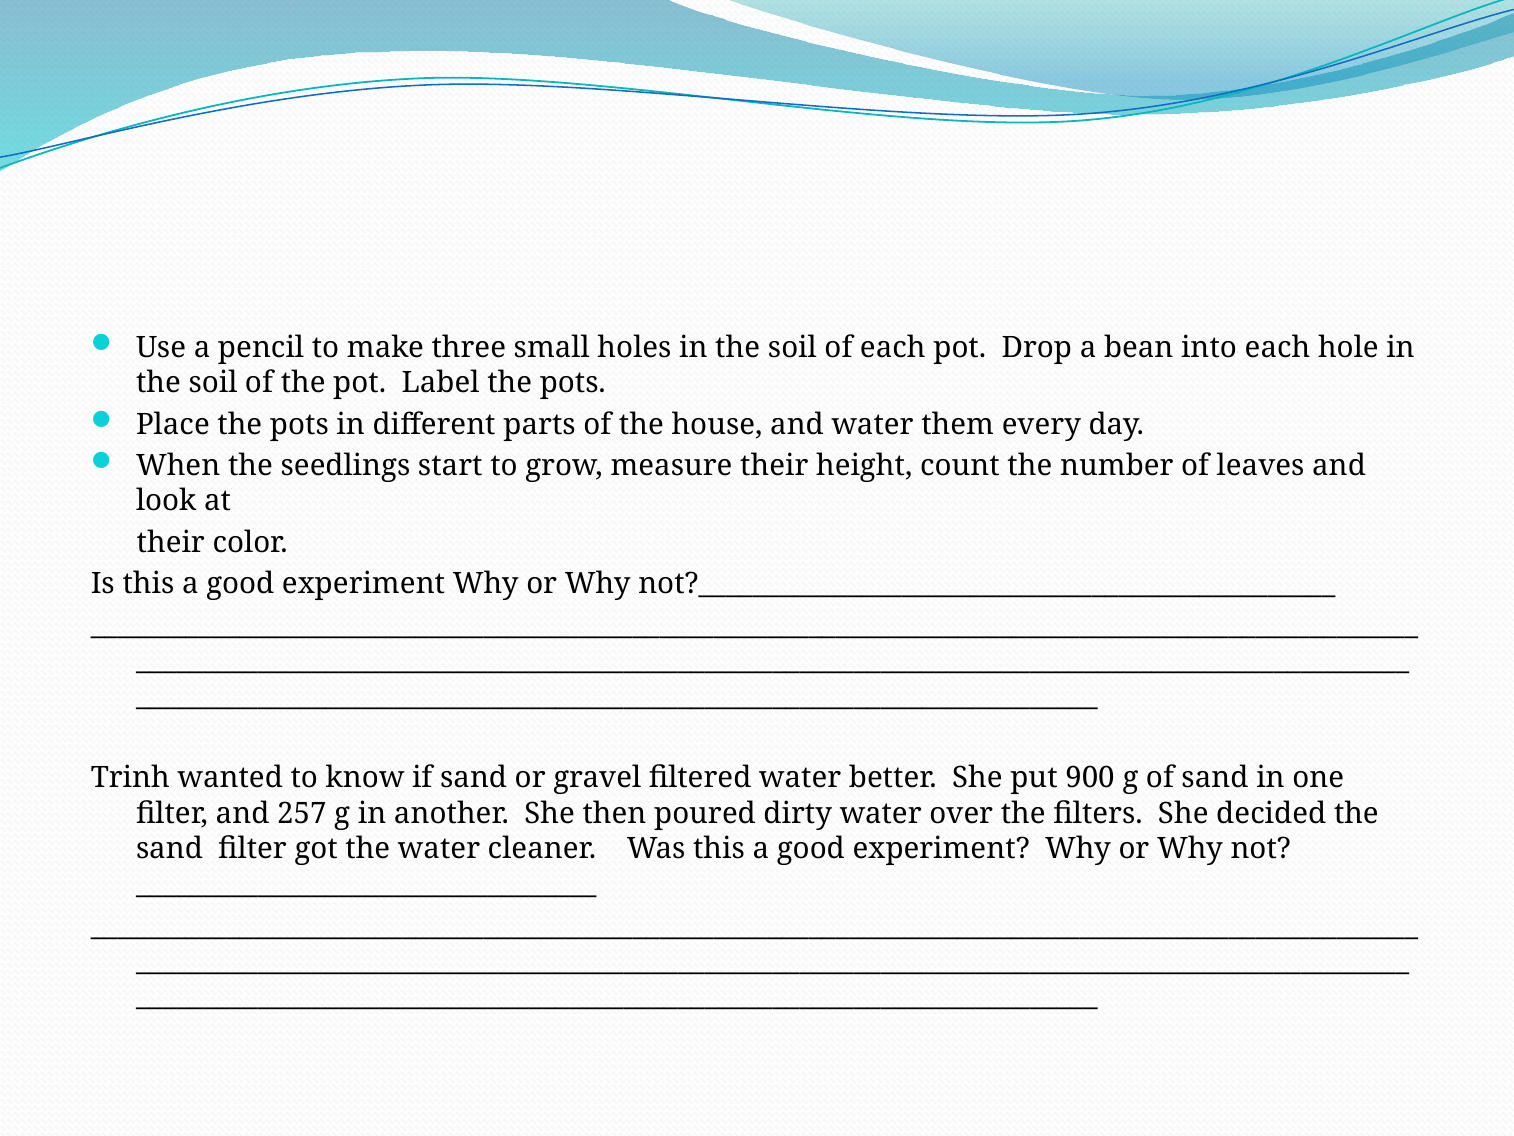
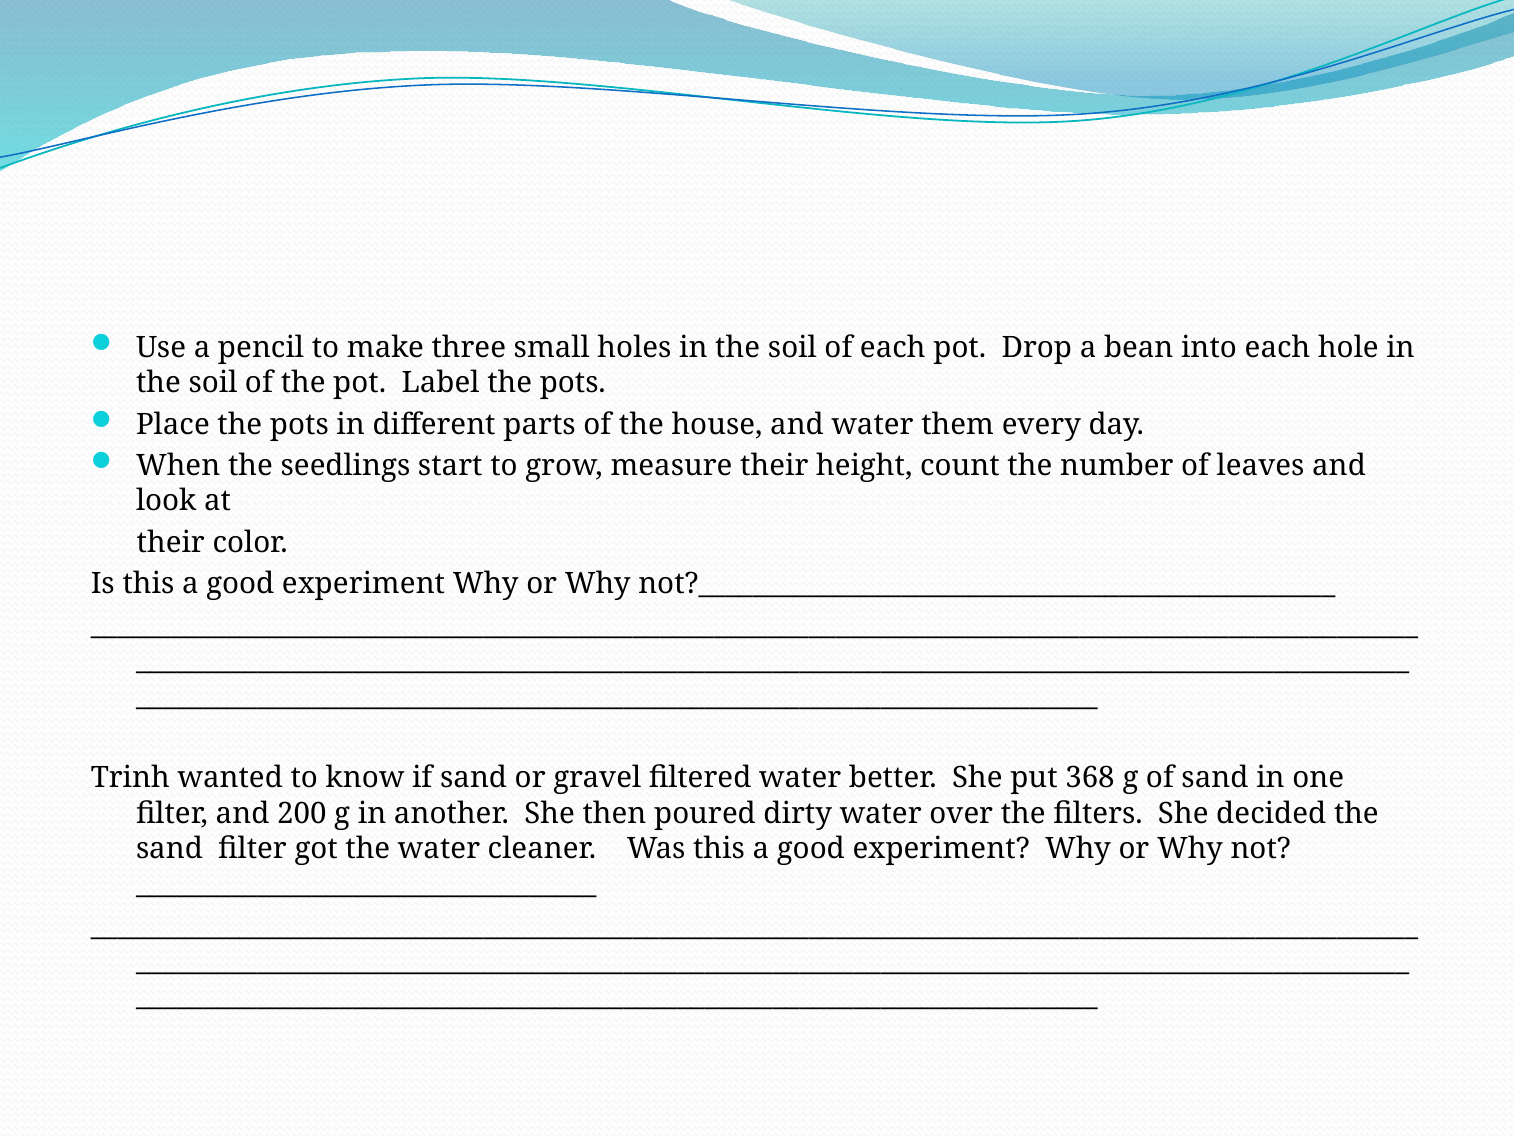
900: 900 -> 368 (1090, 778)
257: 257 -> 200 (302, 813)
